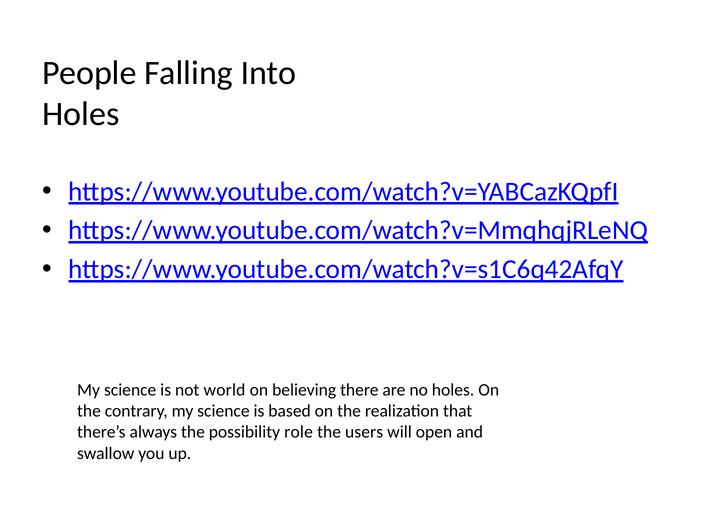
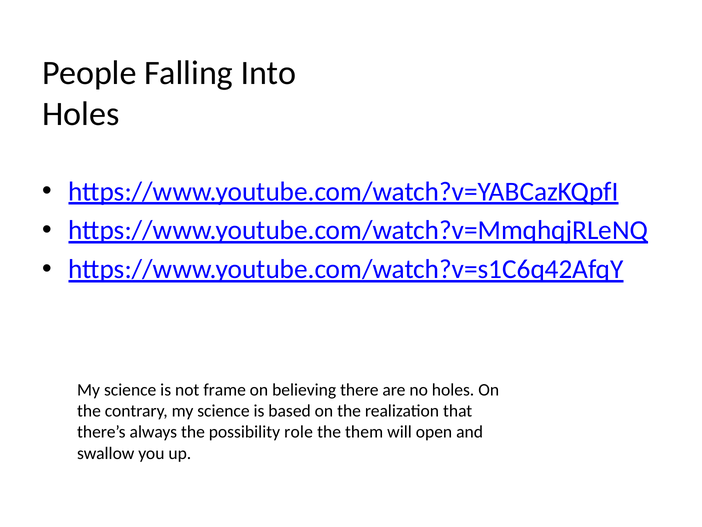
world: world -> frame (225, 390)
users: users -> them (364, 432)
